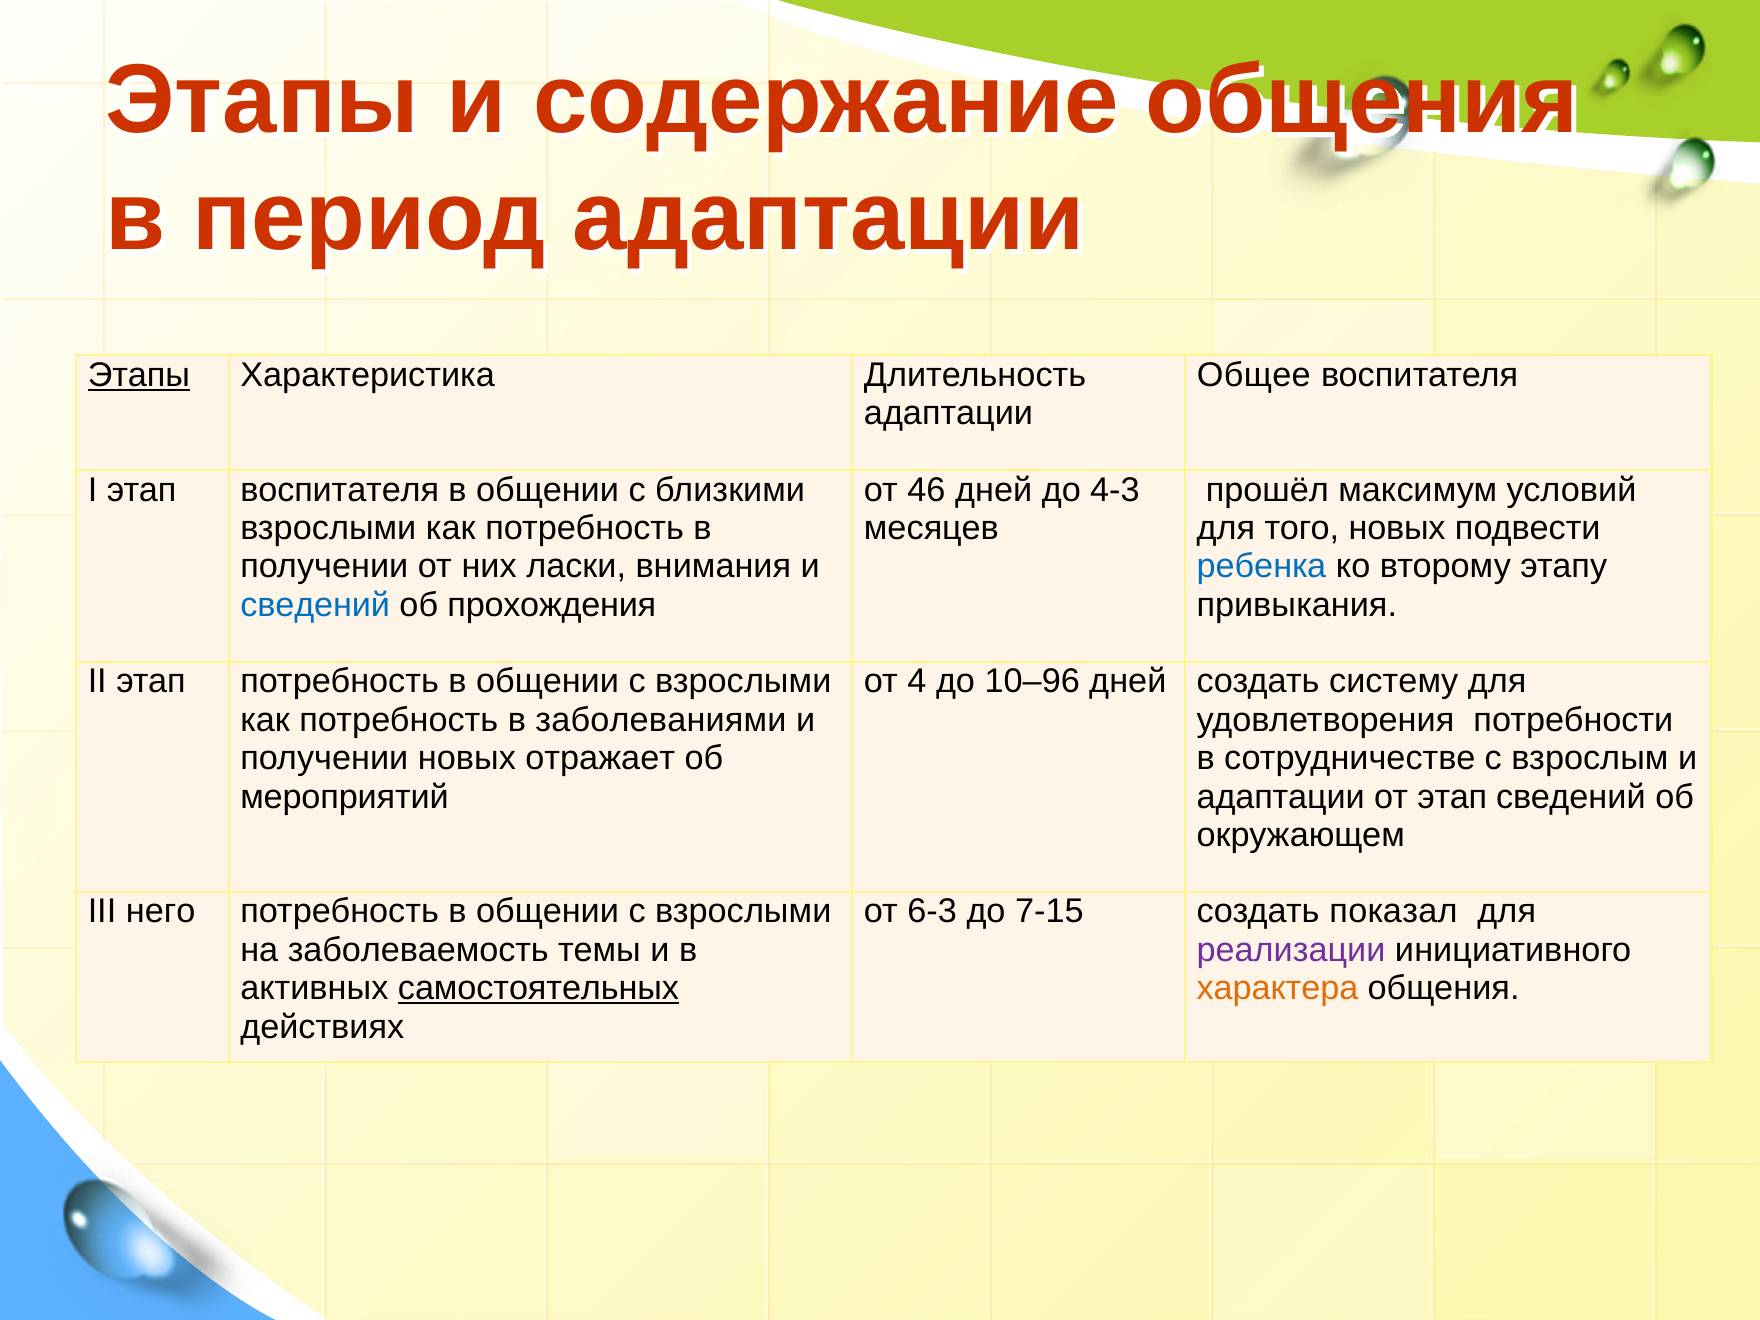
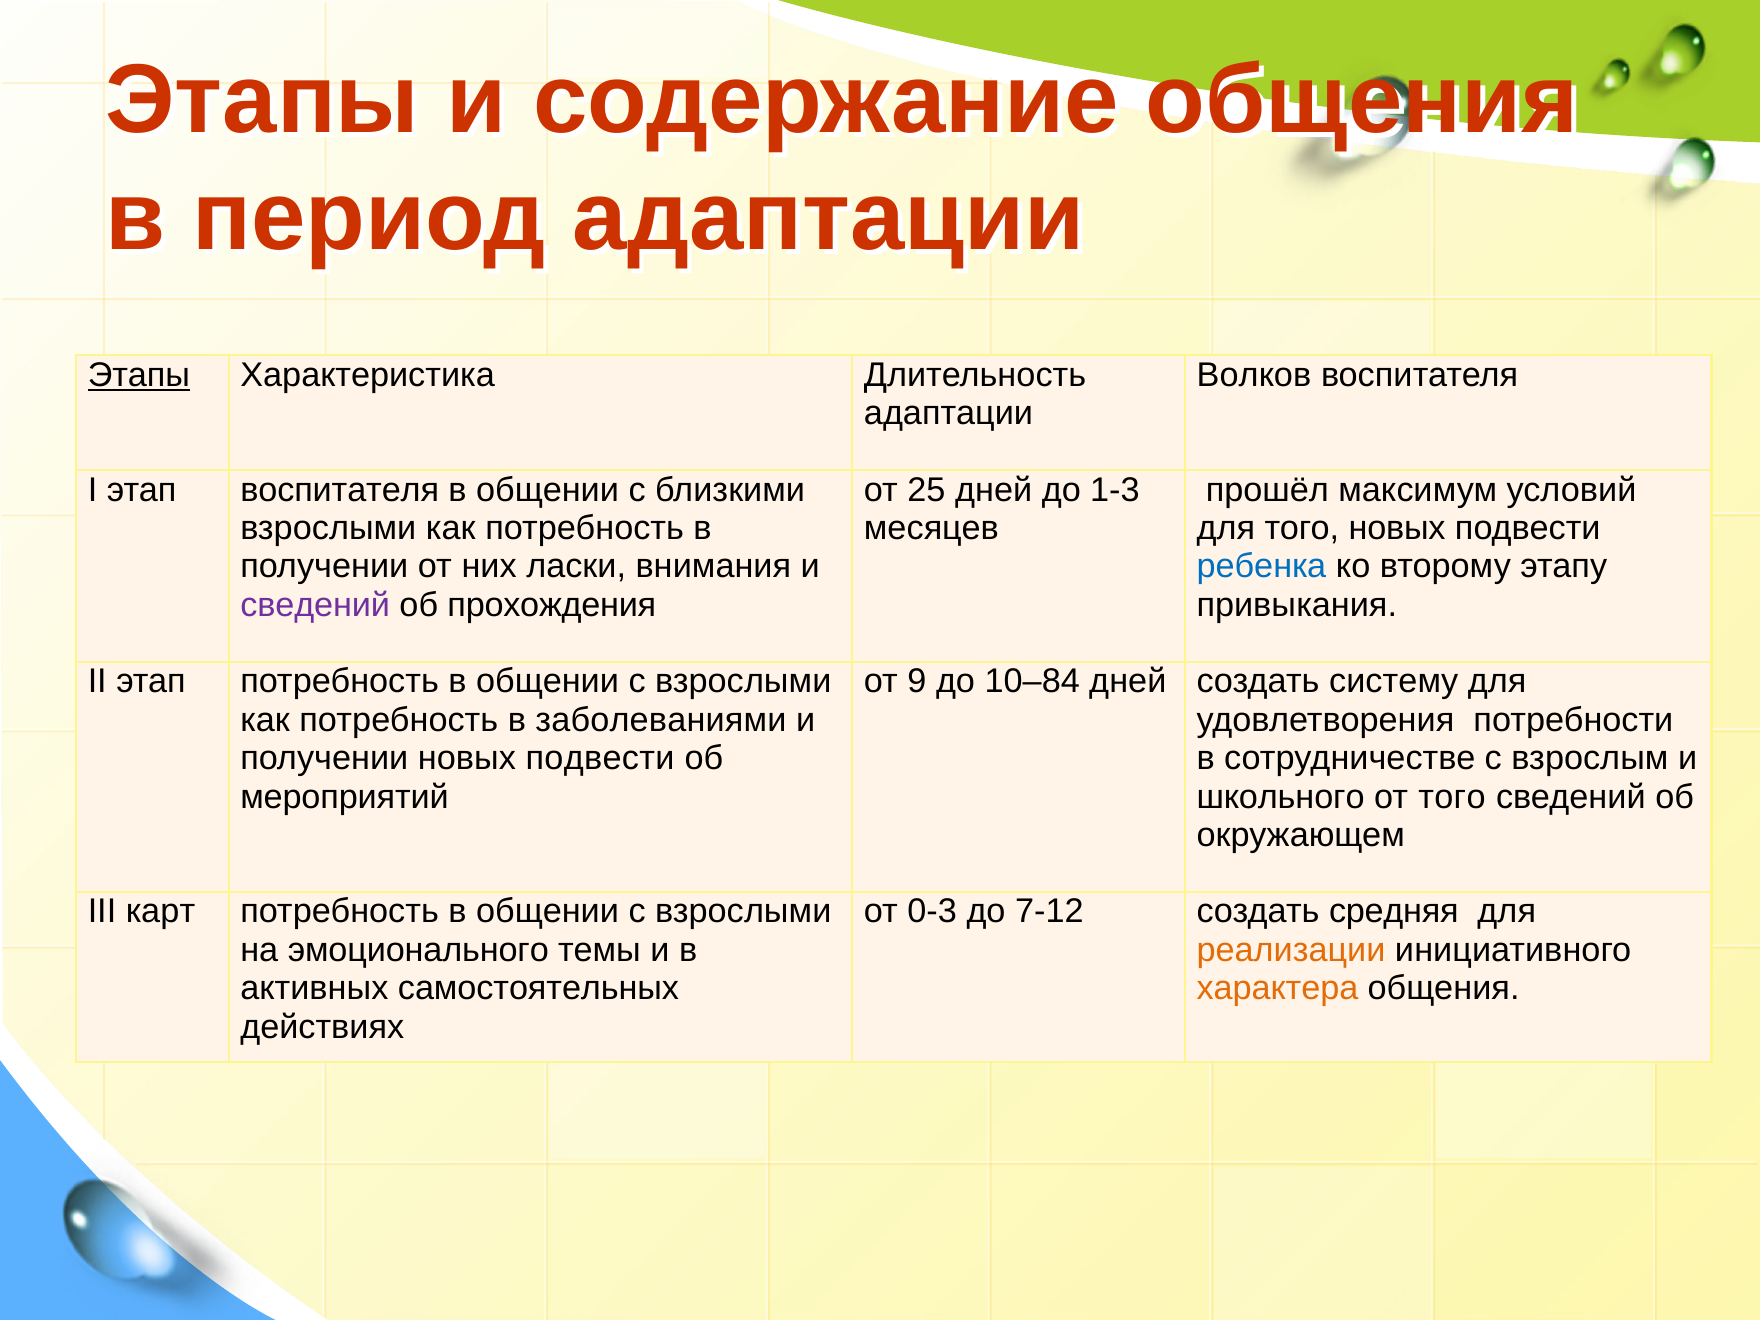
Общее: Общее -> Волков (1254, 375)
46: 46 -> 25 (926, 490)
4-3: 4-3 -> 1-3 (1115, 490)
сведений colour: blue -> purple (315, 605)
4: 4 -> 9 (917, 681)
10–96: 10–96 -> 10–84 (1032, 681)
получении новых отражает: отражает -> подвести (600, 758)
адаптации: адаптации -> школьного (1281, 797)
от этап: этап -> того (1452, 797)
него: него -> карт (161, 912)
6-3: 6-3 -> 0-3 (932, 912)
7-15: 7-15 -> 7-12 (1049, 912)
показал: показал -> средняя (1394, 912)
заболеваемость: заболеваемость -> эмоционального (418, 950)
реализации colour: purple -> orange (1291, 950)
самостоятельных underline: present -> none (538, 989)
